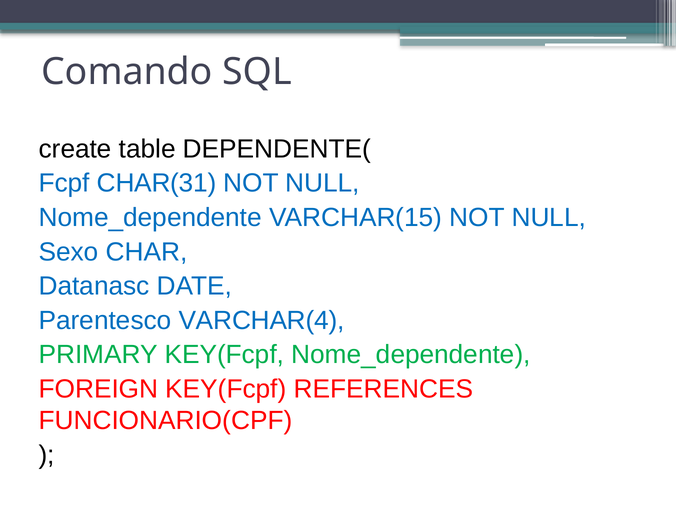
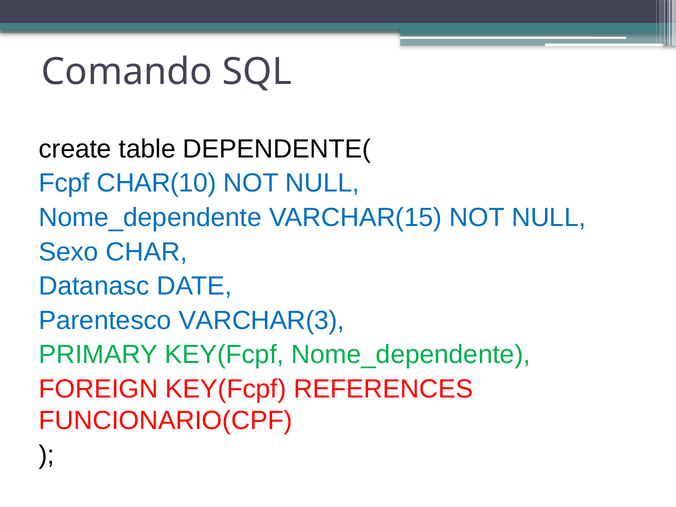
CHAR(31: CHAR(31 -> CHAR(10 (157, 183)
VARCHAR(4: VARCHAR(4 -> VARCHAR(3 (262, 321)
